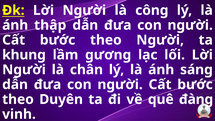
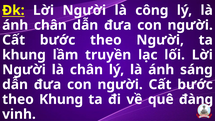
ánh thập: thập -> chân (50, 25)
gương: gương -> truyền (108, 55)
theo Duyên: Duyên -> Khung (61, 99)
